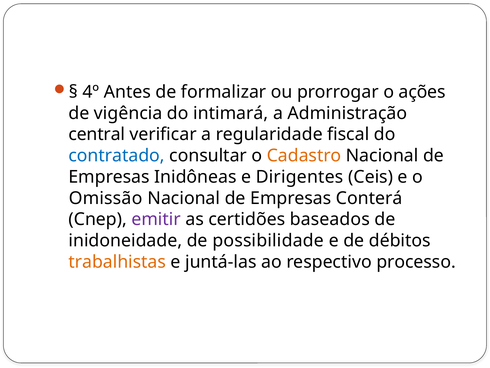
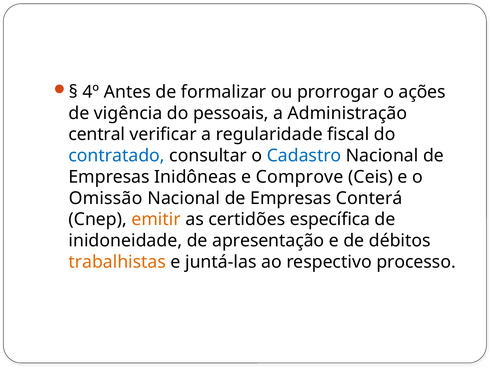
intimará: intimará -> pessoais (231, 113)
Cadastro colour: orange -> blue (304, 156)
Dirigentes: Dirigentes -> Comprove (300, 177)
emitir colour: purple -> orange (156, 219)
baseados: baseados -> específica (330, 219)
possibilidade: possibilidade -> apresentação (268, 240)
